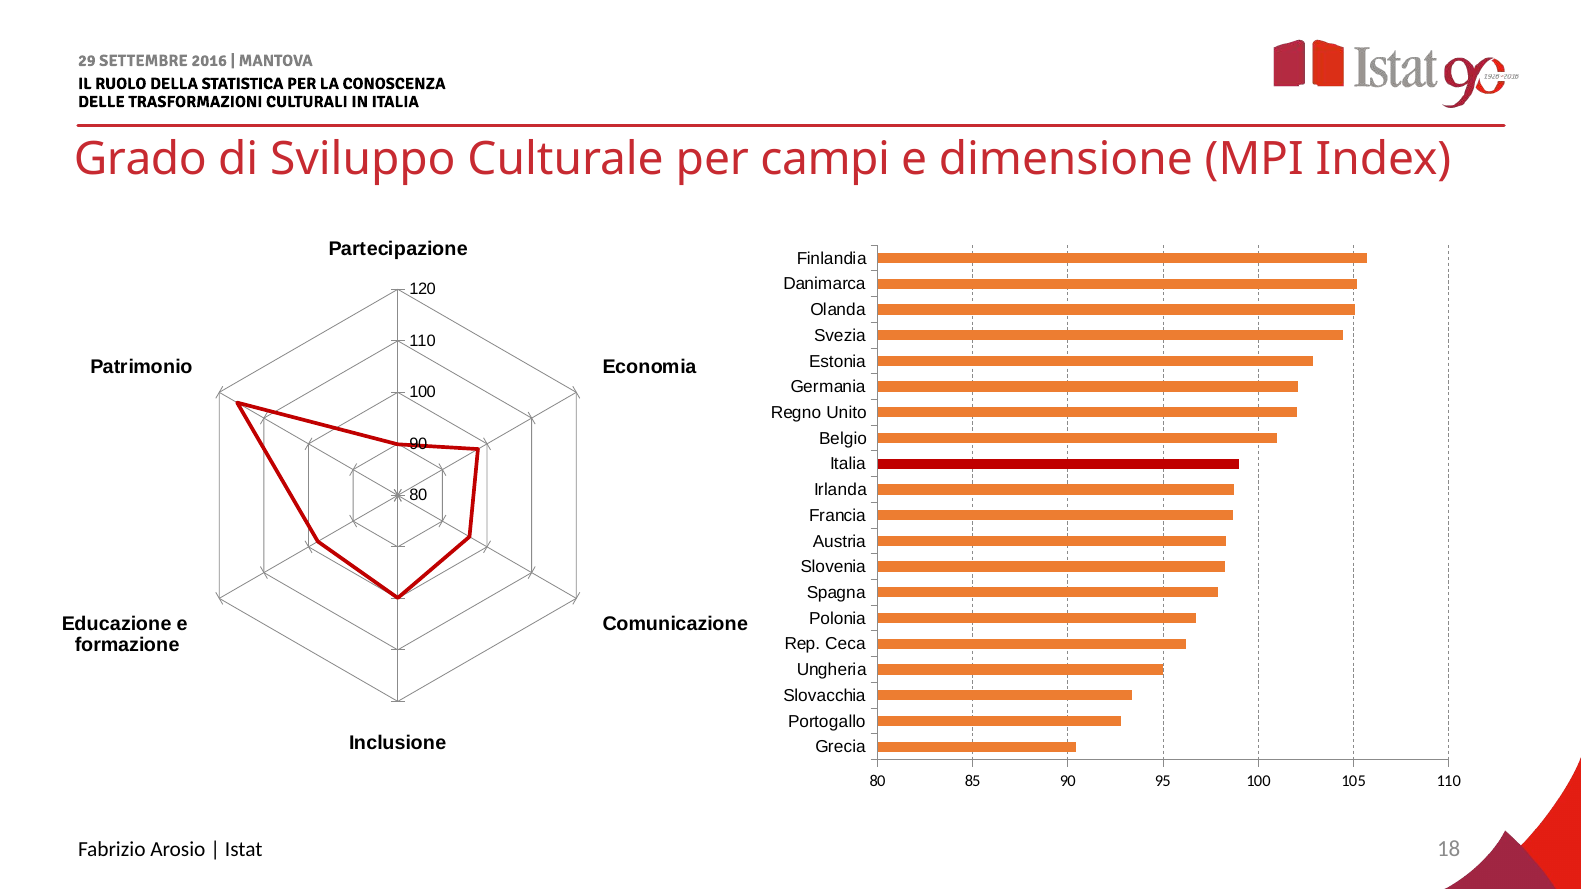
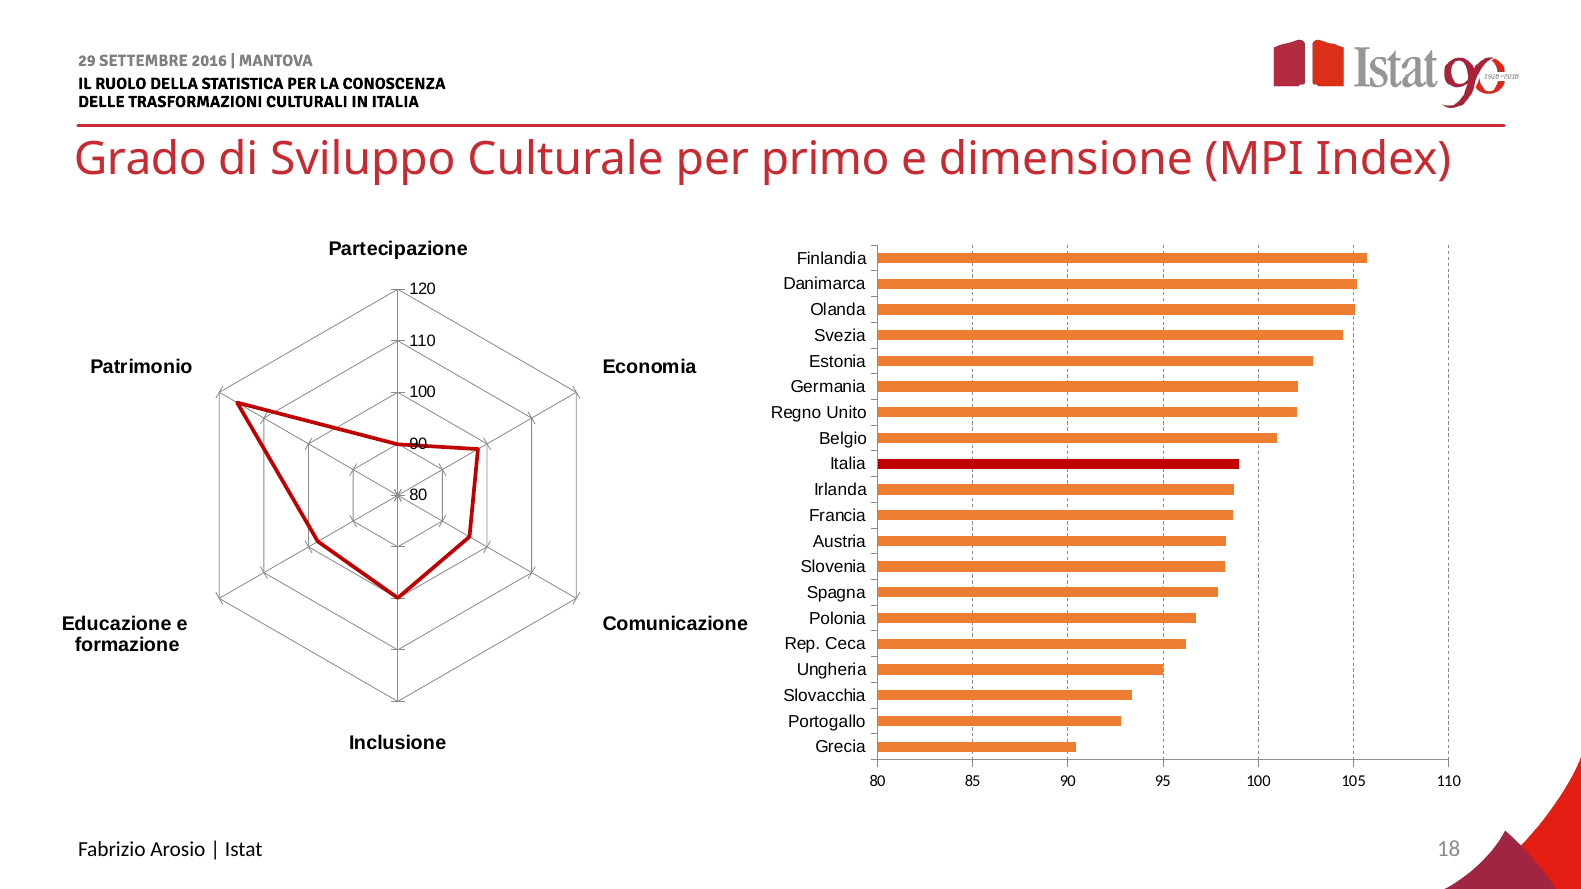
campi: campi -> primo (825, 160)
